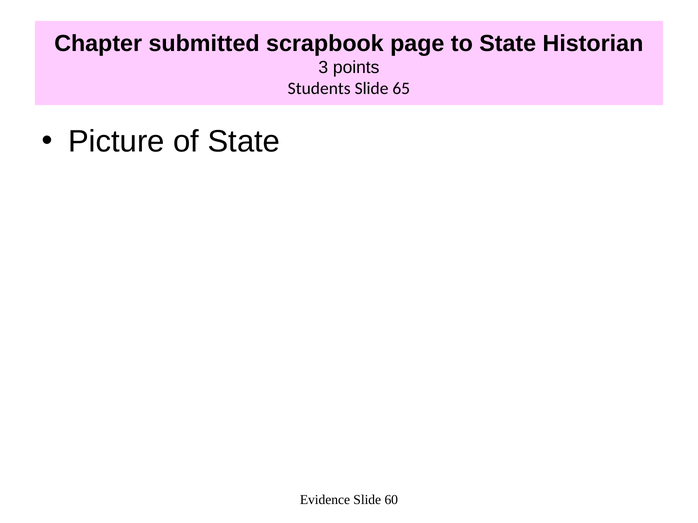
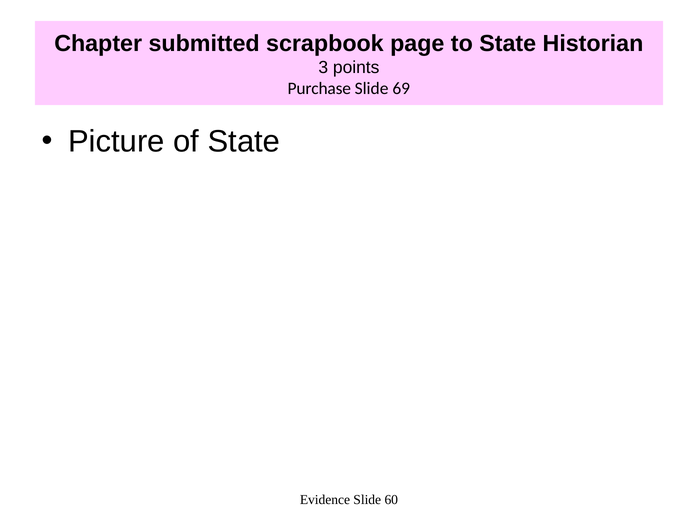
Students: Students -> Purchase (319, 89)
65: 65 -> 69 (401, 89)
